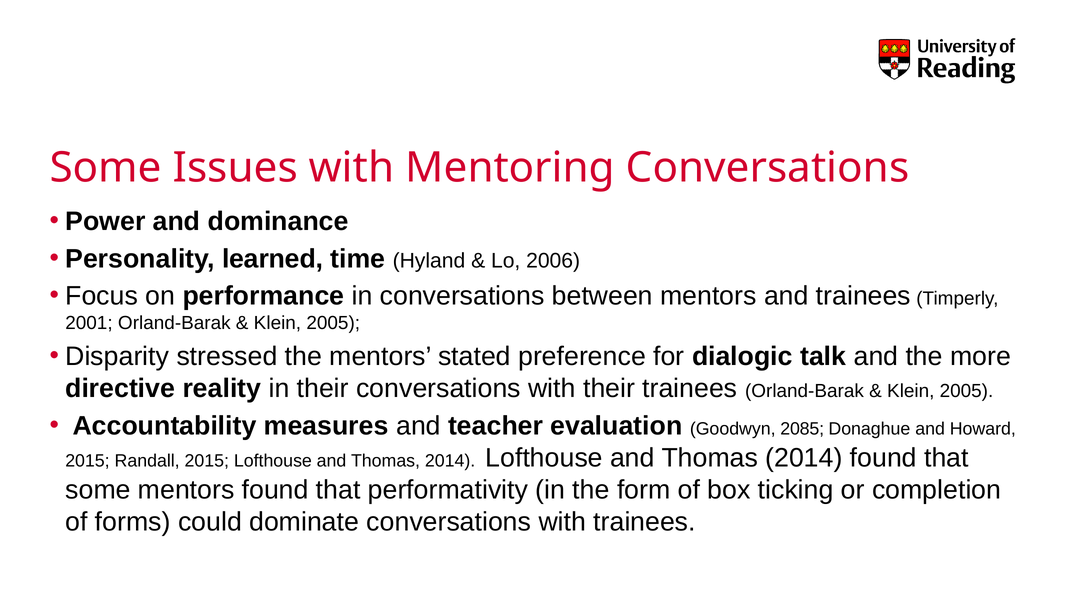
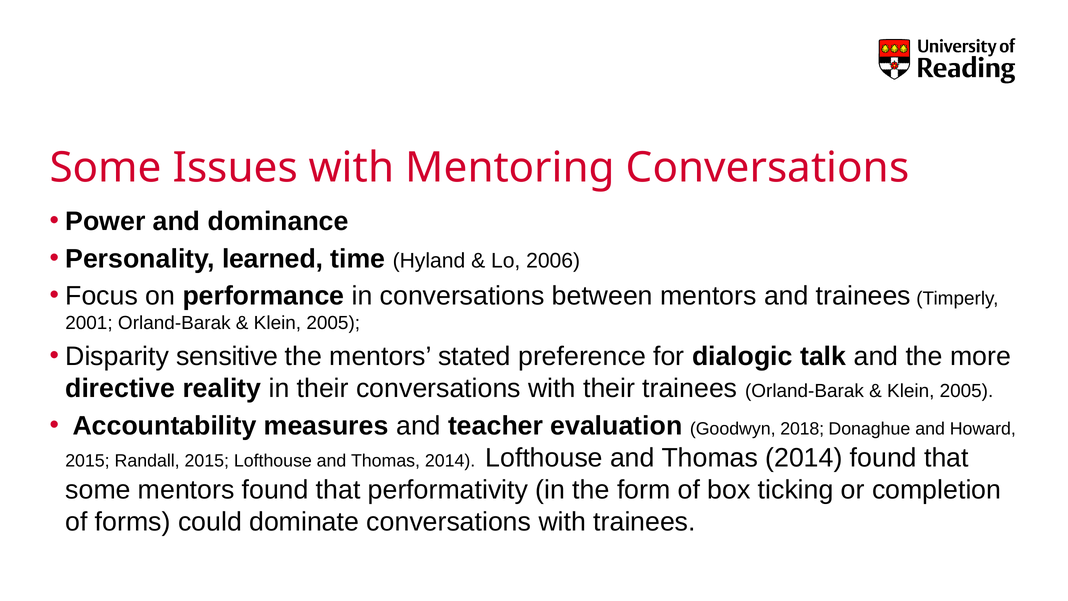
stressed: stressed -> sensitive (227, 356)
2085: 2085 -> 2018 (802, 428)
